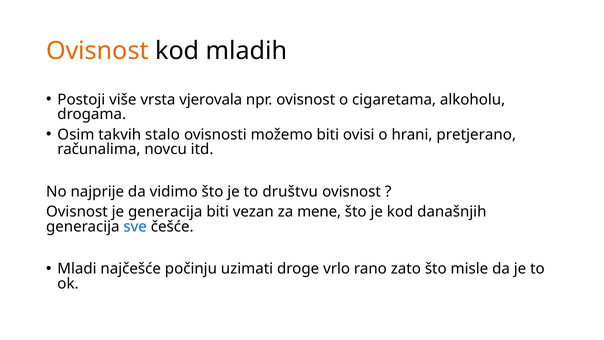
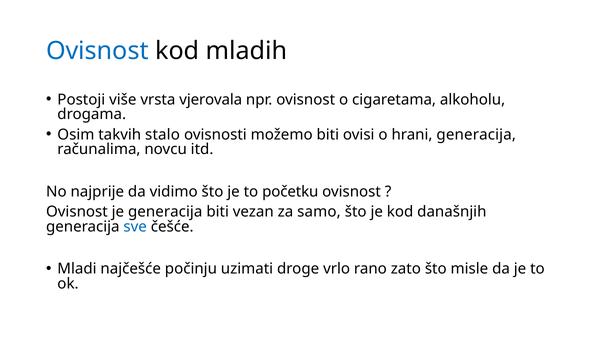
Ovisnost colour: orange -> blue (97, 51)
hrani pretjerano: pretjerano -> generacija (476, 134)
društvu: društvu -> početku (290, 191)
mene: mene -> samo (319, 212)
